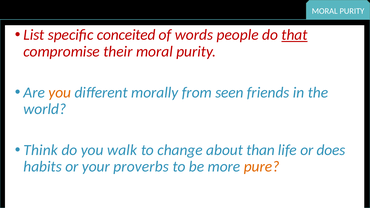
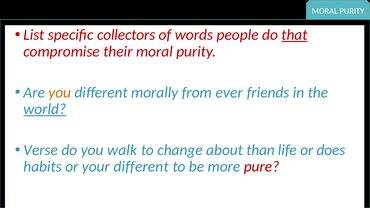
conceited: conceited -> collectors (126, 35)
seen: seen -> ever (229, 92)
world underline: none -> present (45, 109)
Think: Think -> Verse (41, 150)
your proverbs: proverbs -> different (141, 167)
pure colour: orange -> red (262, 167)
